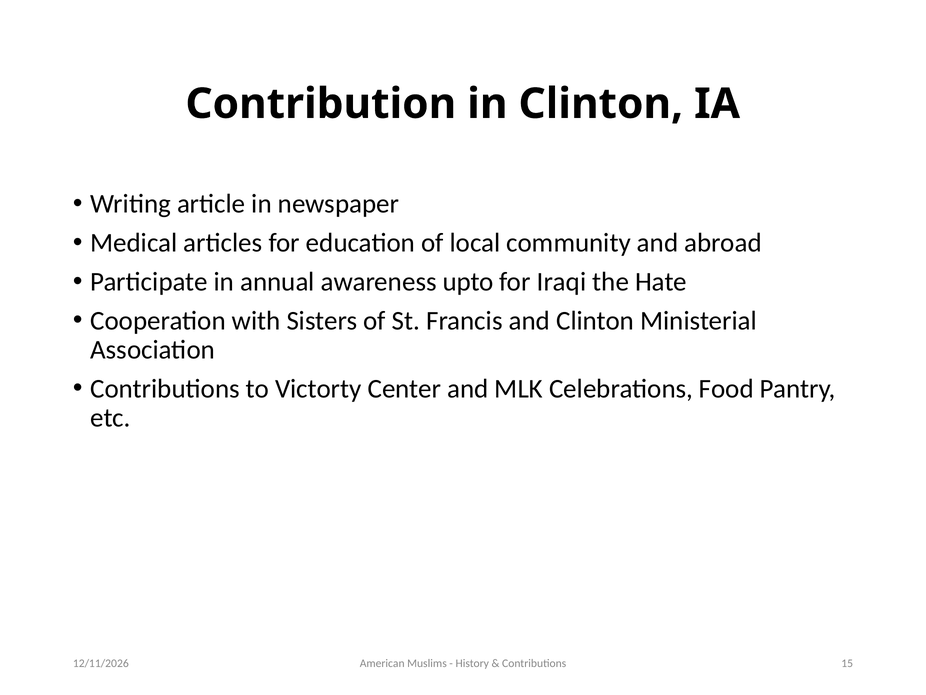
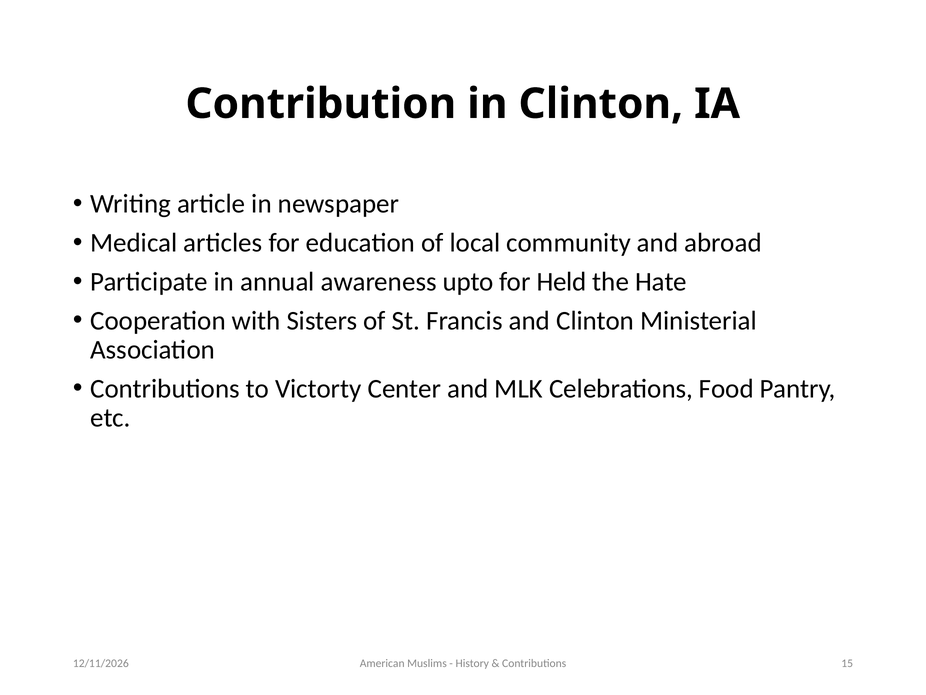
Iraqi: Iraqi -> Held (562, 282)
